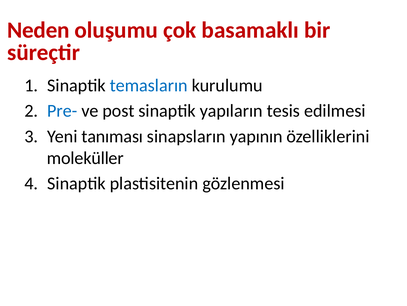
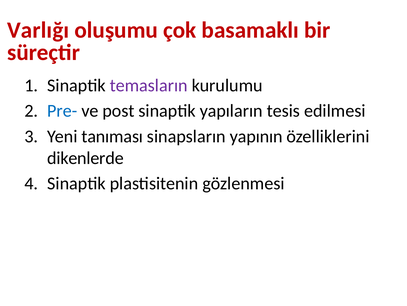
Neden: Neden -> Varlığı (38, 30)
temasların colour: blue -> purple (149, 85)
moleküller: moleküller -> dikenlerde (85, 158)
